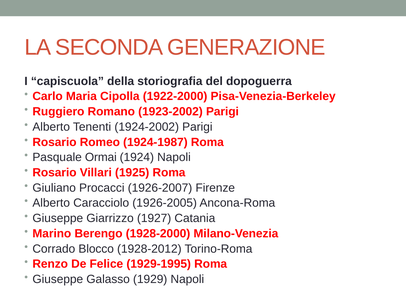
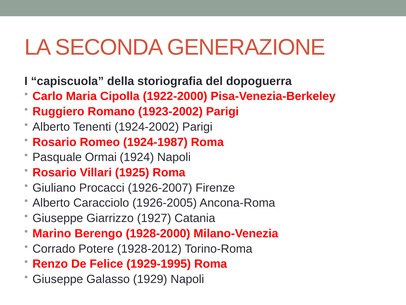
Blocco: Blocco -> Potere (96, 248)
